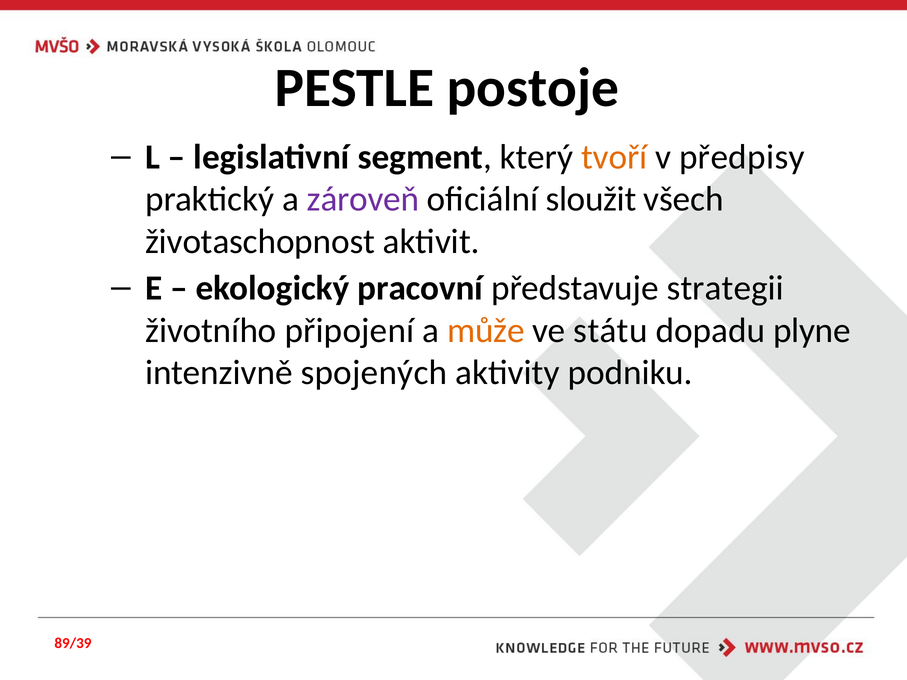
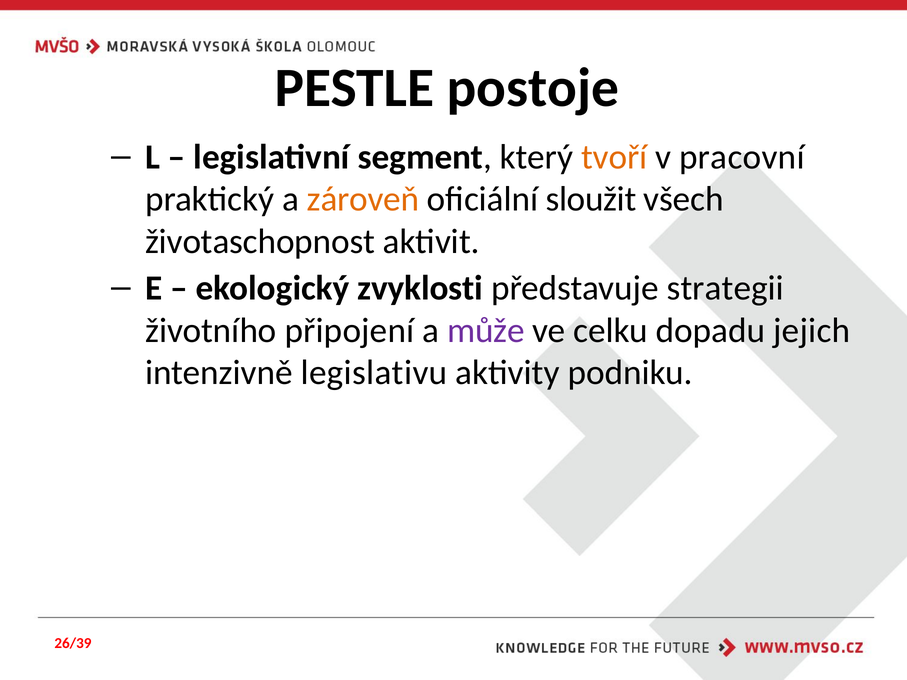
předpisy: předpisy -> pracovní (742, 157)
zároveň colour: purple -> orange (363, 199)
pracovní: pracovní -> zvyklosti (420, 288)
může colour: orange -> purple (486, 331)
státu: státu -> celku (611, 331)
plyne: plyne -> jejich (812, 331)
spojených: spojených -> legislativu (374, 373)
89/39: 89/39 -> 26/39 (73, 644)
